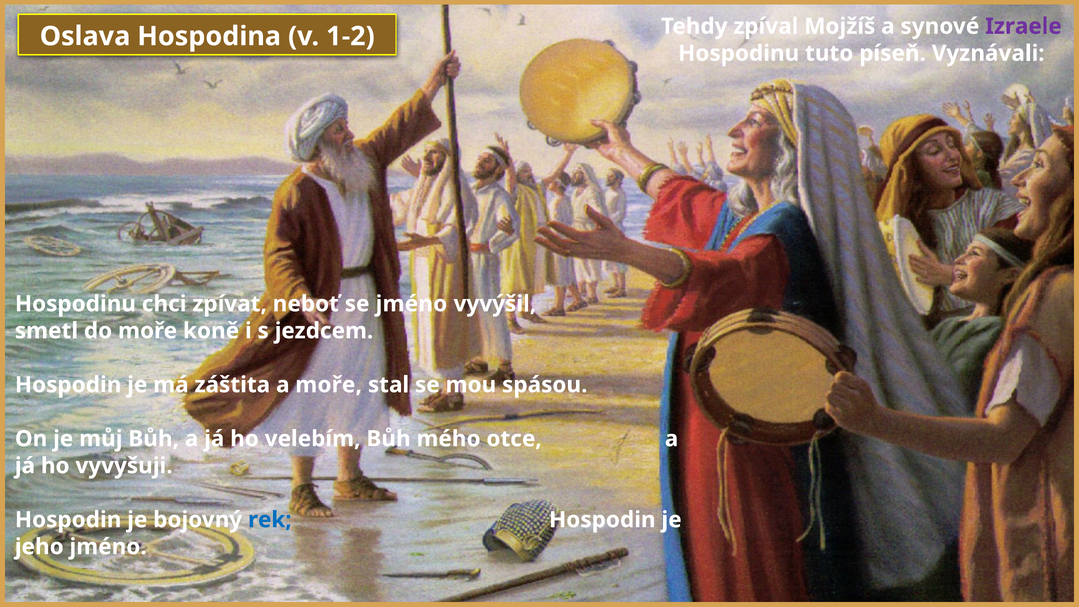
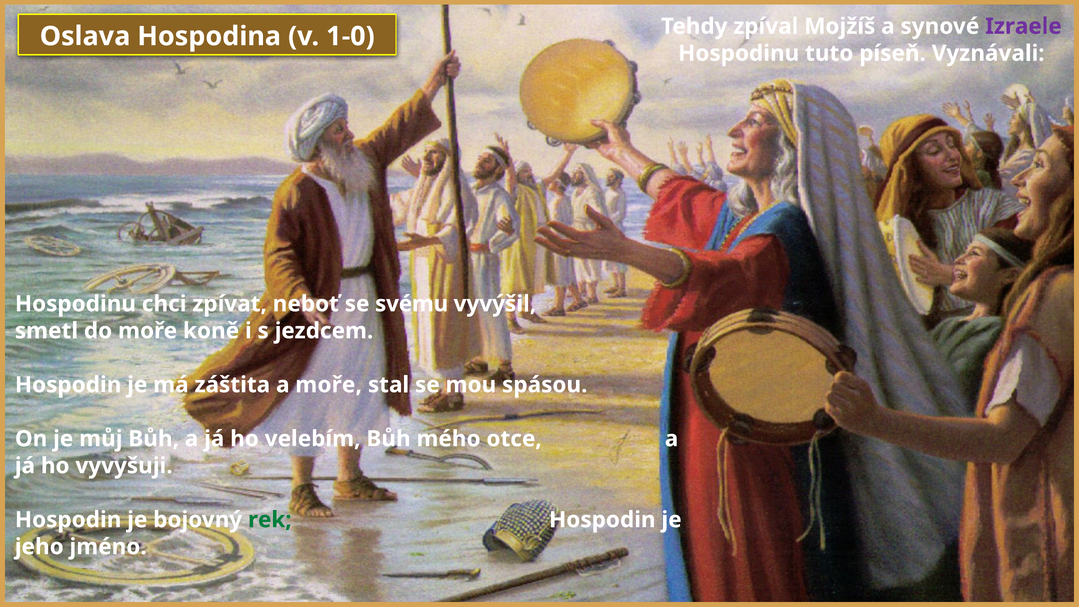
1-2: 1-2 -> 1-0 (350, 36)
se jméno: jméno -> svému (412, 304)
rek colour: blue -> green (270, 520)
